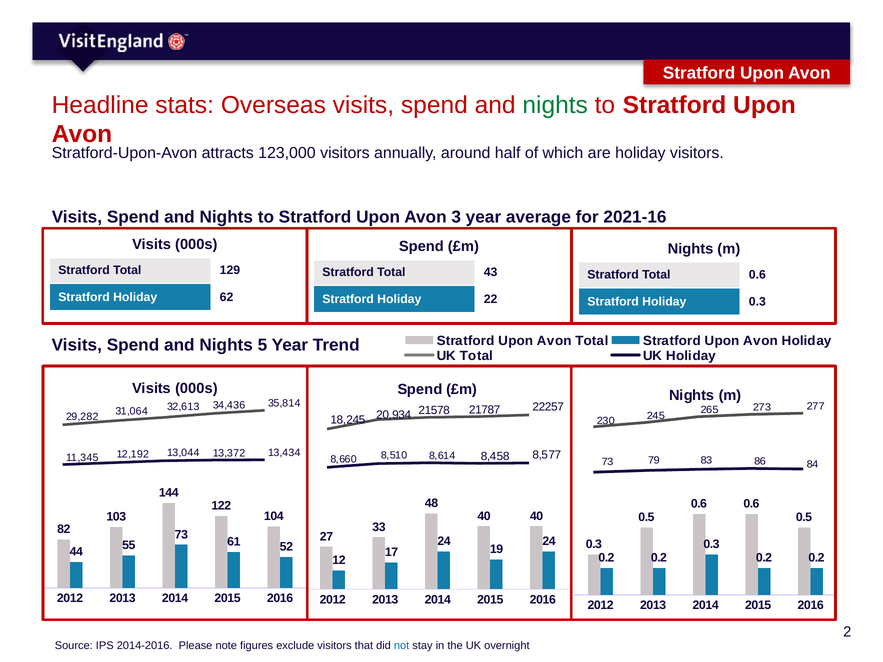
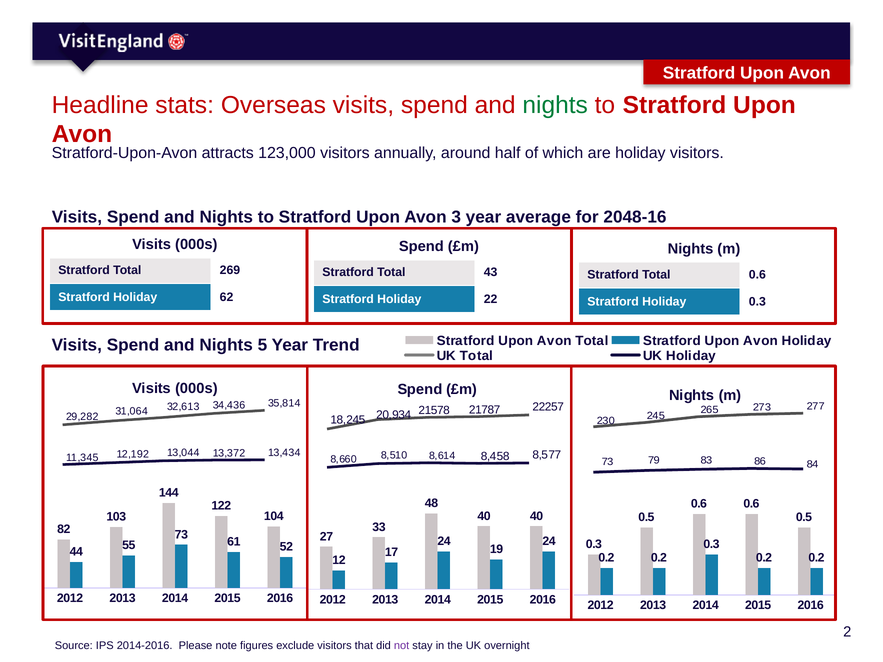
2021-16: 2021-16 -> 2048-16 (635, 217)
129: 129 -> 269 (230, 271)
not colour: blue -> purple (402, 646)
